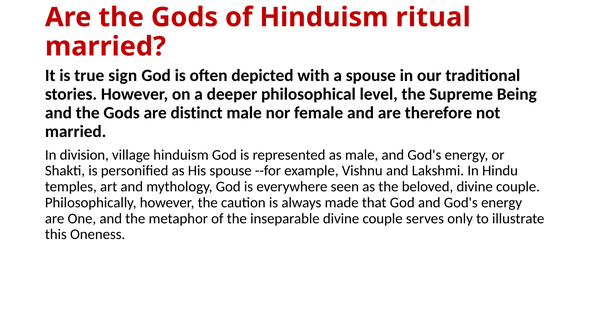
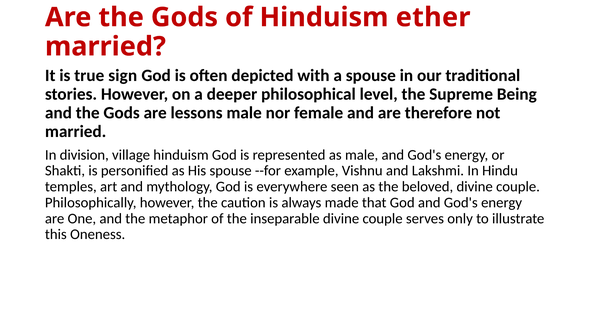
ritual: ritual -> ether (433, 17)
distinct: distinct -> lessons (197, 113)
